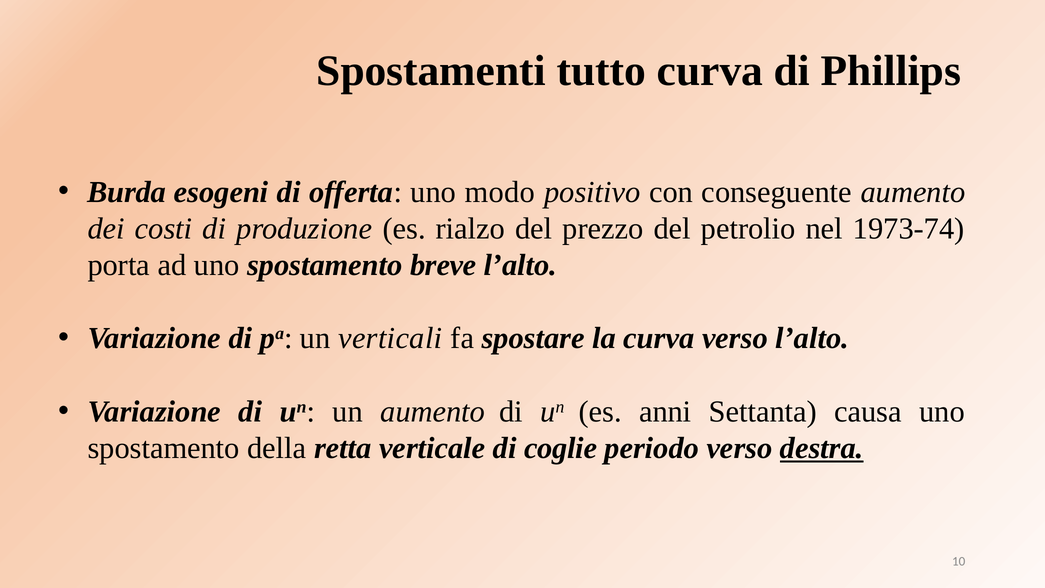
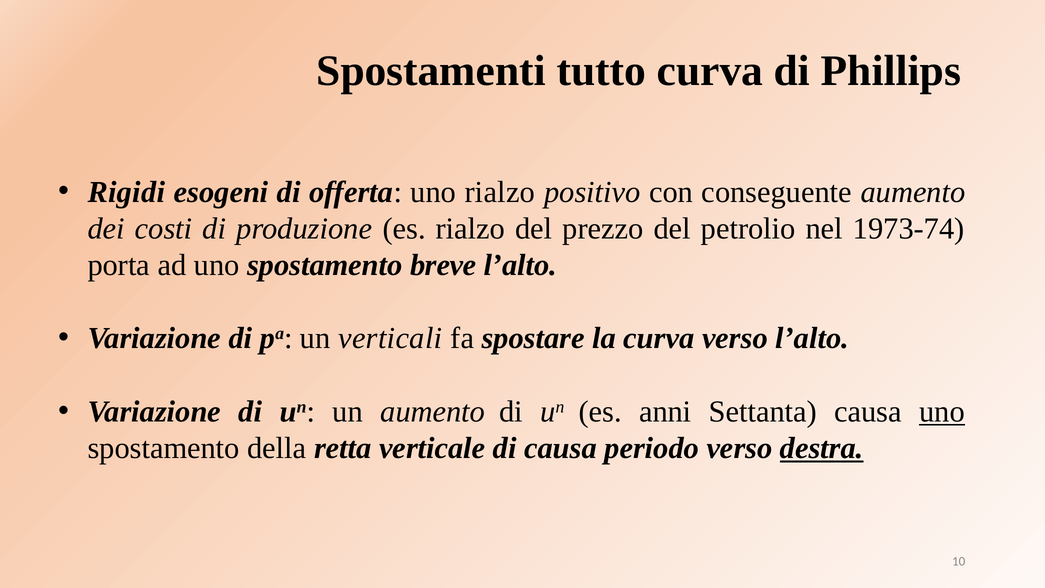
Burda: Burda -> Rigidi (126, 192)
uno modo: modo -> rialzo (500, 192)
uno underline: none -> present (942, 411)
di coglie: coglie -> causa (560, 448)
